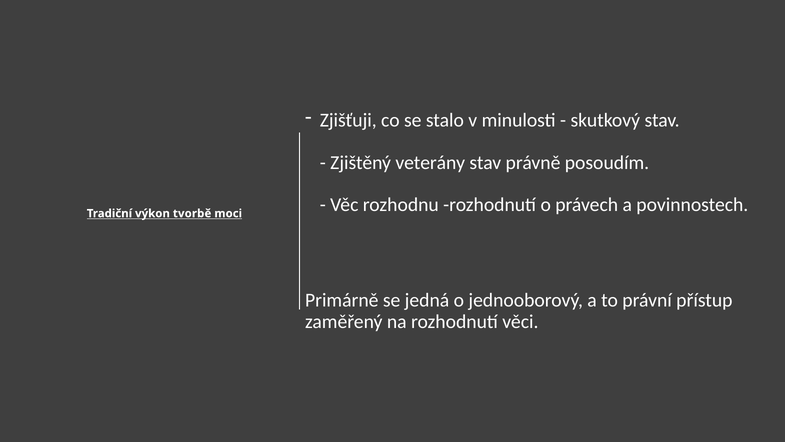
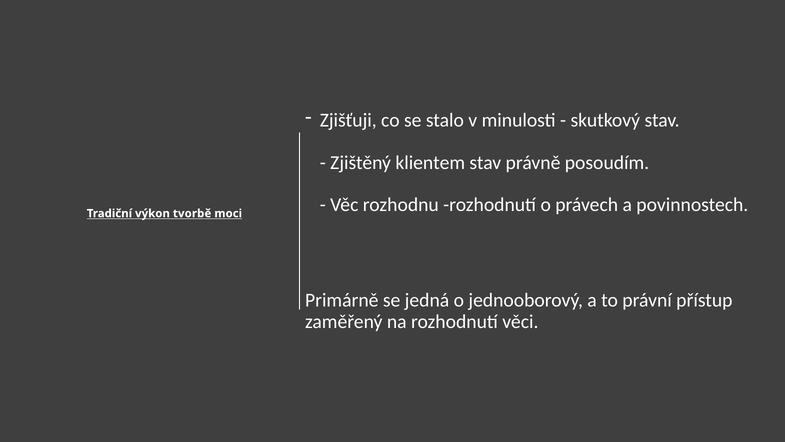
veterány: veterány -> klientem (430, 162)
